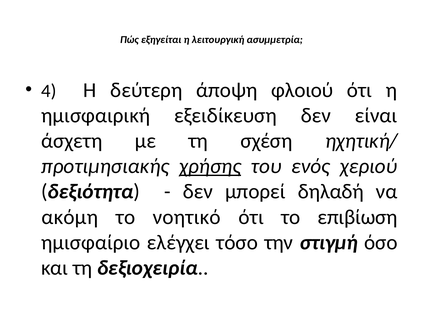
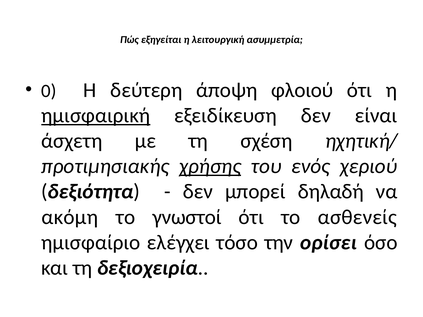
4: 4 -> 0 (49, 91)
ημισφαιρική underline: none -> present (96, 116)
νοητικό: νοητικό -> γνωστοί (187, 217)
επιβίωση: επιβίωση -> ασθενείς (357, 217)
στιγμή: στιγμή -> ορίσει (329, 243)
